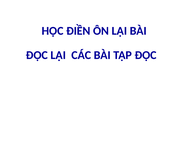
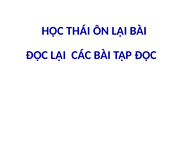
ĐIỀN: ĐIỀN -> THÁI (78, 31)
